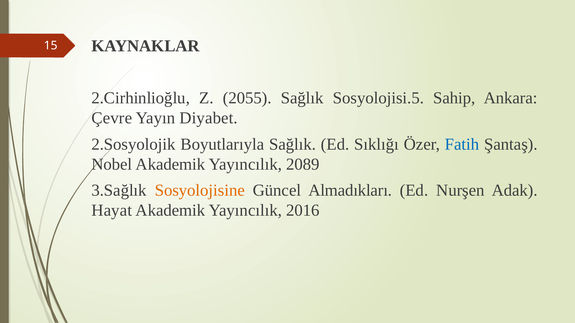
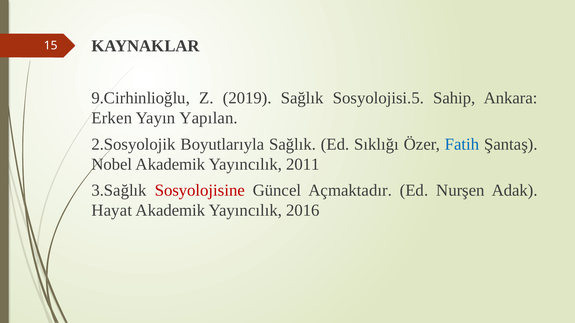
2.Cirhinlioğlu: 2.Cirhinlioğlu -> 9.Cirhinlioğlu (141, 98)
2055: 2055 -> 2019 (247, 98)
Çevre: Çevre -> Erken (112, 118)
Diyabet: Diyabet -> Yapılan (209, 118)
2089: 2089 -> 2011 (303, 164)
Sosyolojisine colour: orange -> red (200, 191)
Almadıkları: Almadıkları -> Açmaktadır (350, 191)
